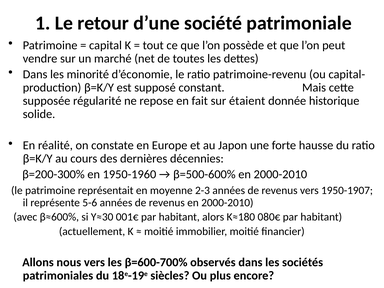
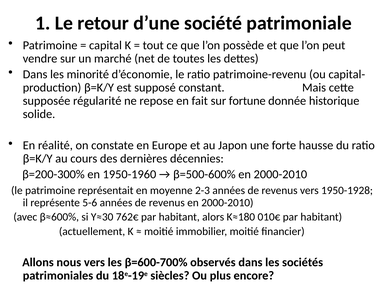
étaient: étaient -> fortune (247, 101)
1950-1907: 1950-1907 -> 1950-1928 (347, 190)
001€: 001€ -> 762€ (127, 217)
080€: 080€ -> 010€ (269, 217)
